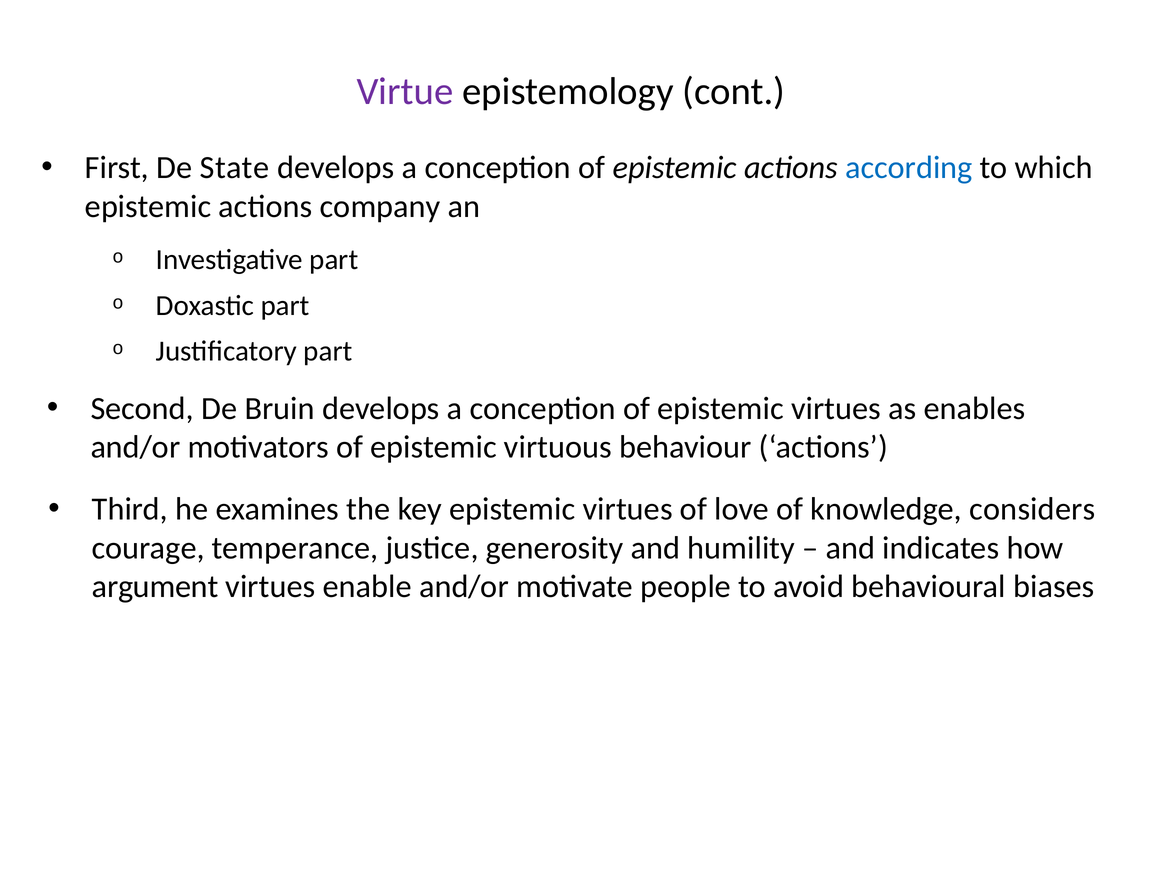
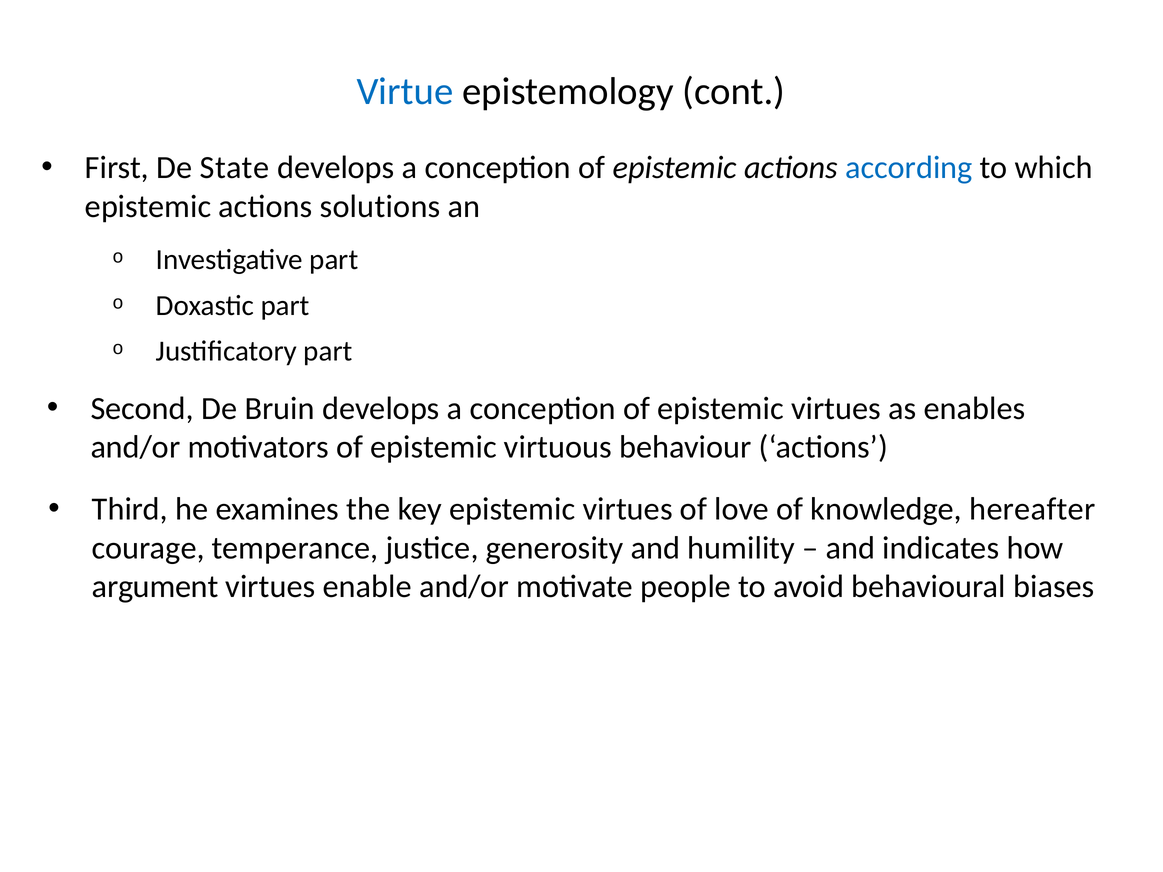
Virtue colour: purple -> blue (405, 91)
company: company -> solutions (380, 207)
considers: considers -> hereafter (1032, 509)
